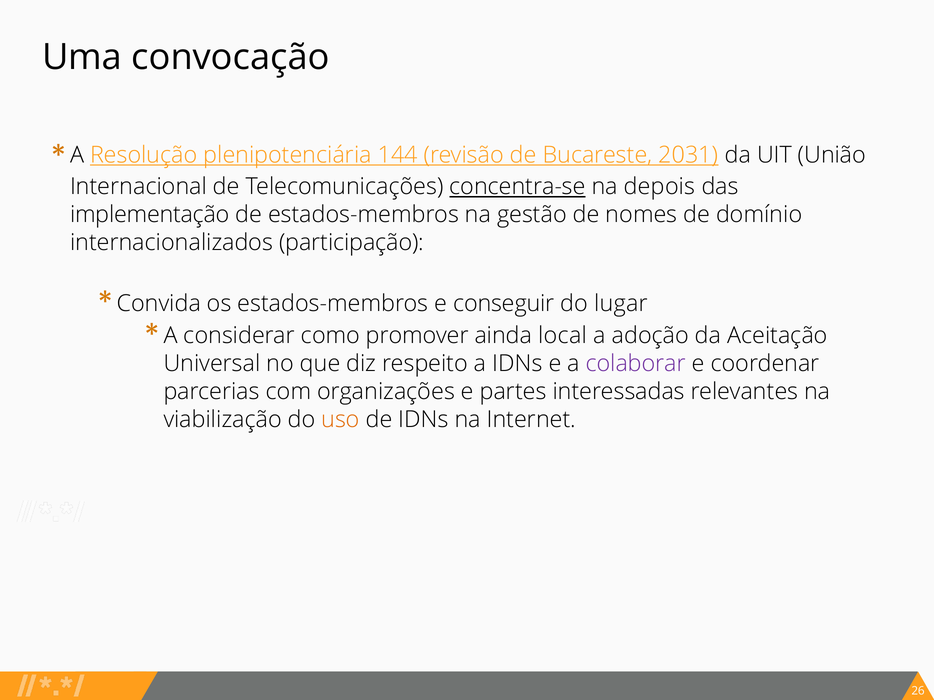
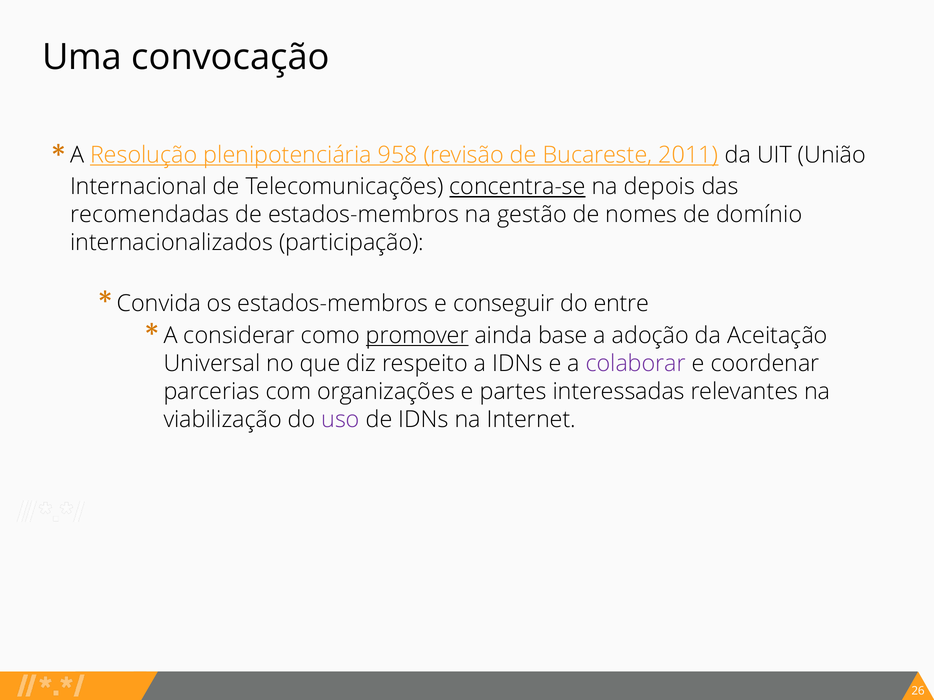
144: 144 -> 958 (398, 155)
2031: 2031 -> 2011 (688, 155)
implementação: implementação -> recomendadas (150, 215)
lugar: lugar -> entre (621, 304)
promover underline: none -> present (417, 336)
local: local -> base (563, 336)
uso colour: orange -> purple (340, 420)
